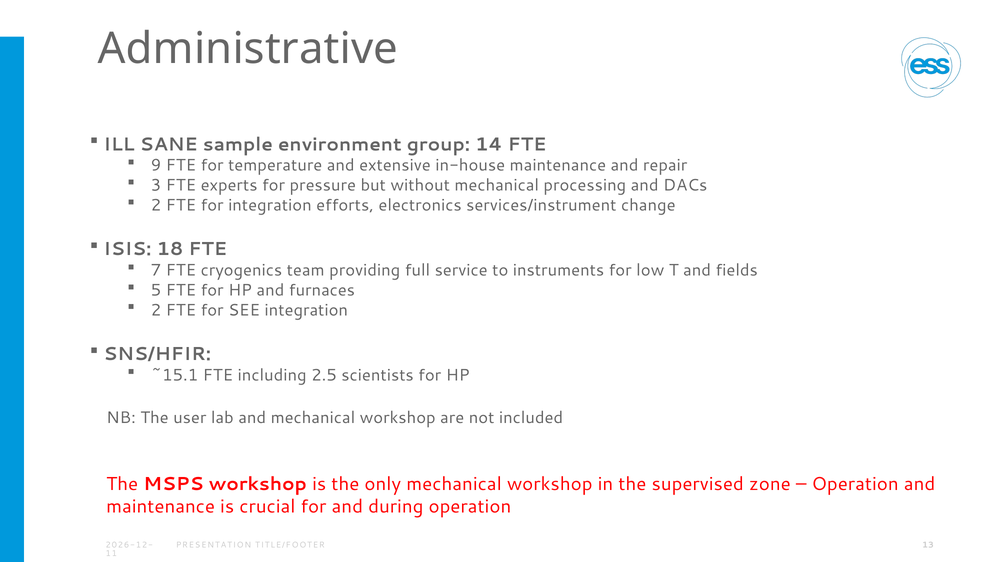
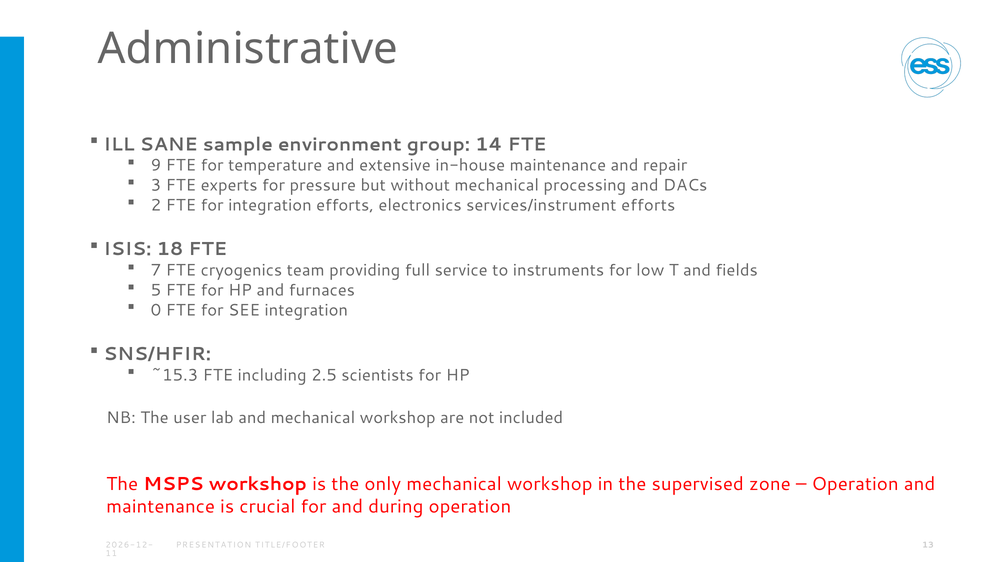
services/instrument change: change -> efforts (648, 206)
2: 2 -> 0 (156, 311)
˜15.1: ˜15.1 -> ˜15.3 (174, 375)
